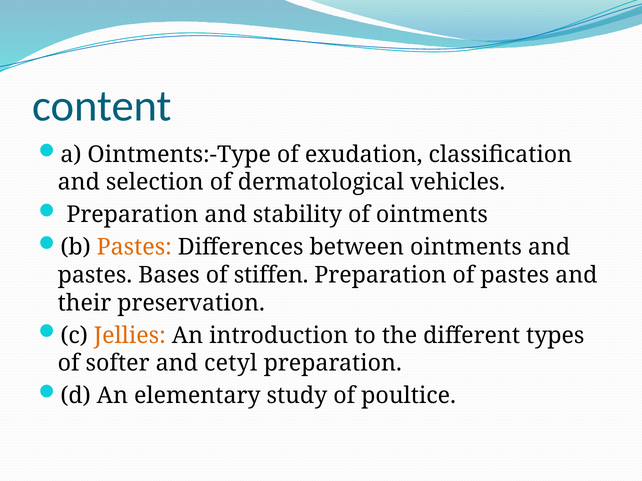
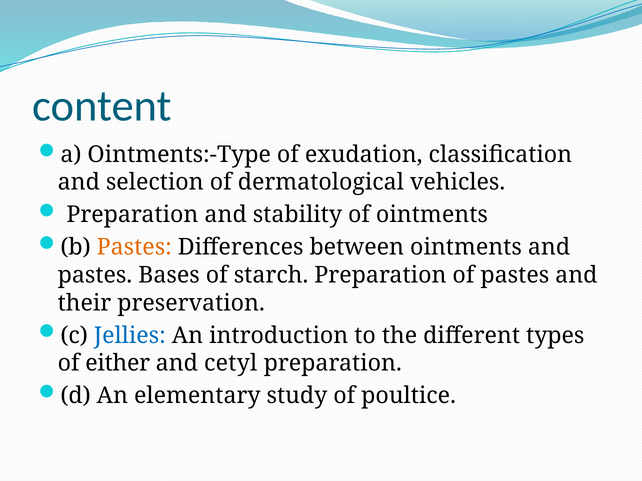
stiffen: stiffen -> starch (271, 275)
Jellies colour: orange -> blue (130, 336)
softer: softer -> either (118, 364)
